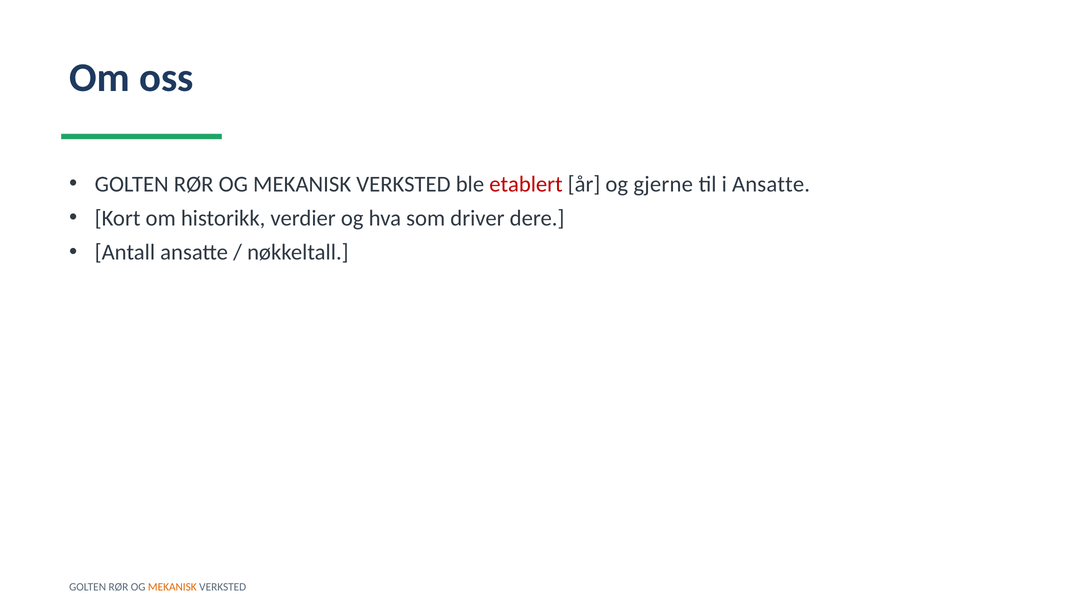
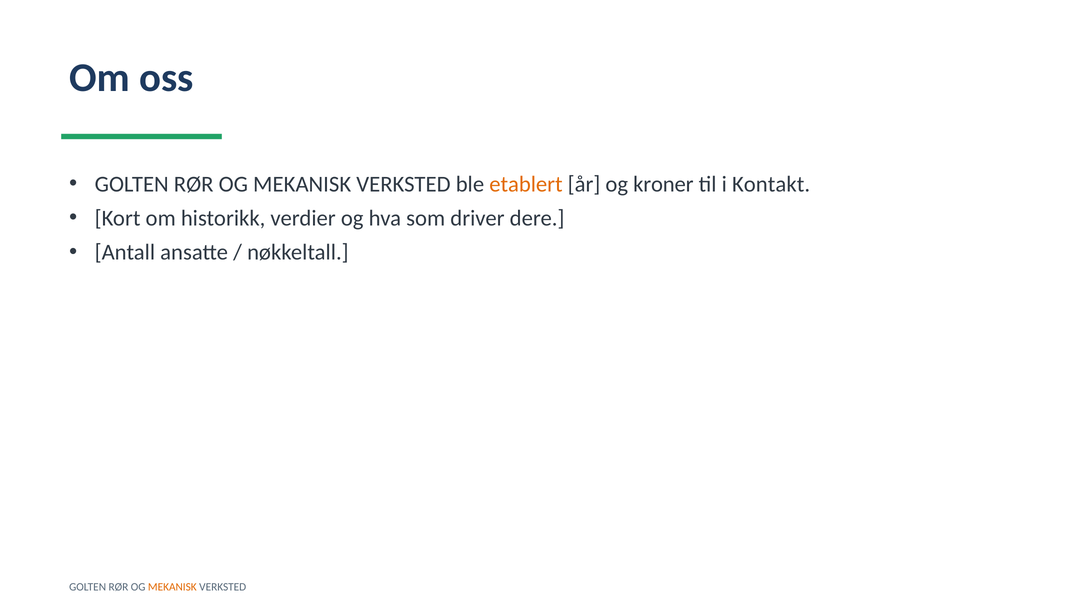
etablert colour: red -> orange (526, 184)
gjerne: gjerne -> kroner (663, 184)
i Ansatte: Ansatte -> Kontakt (771, 184)
